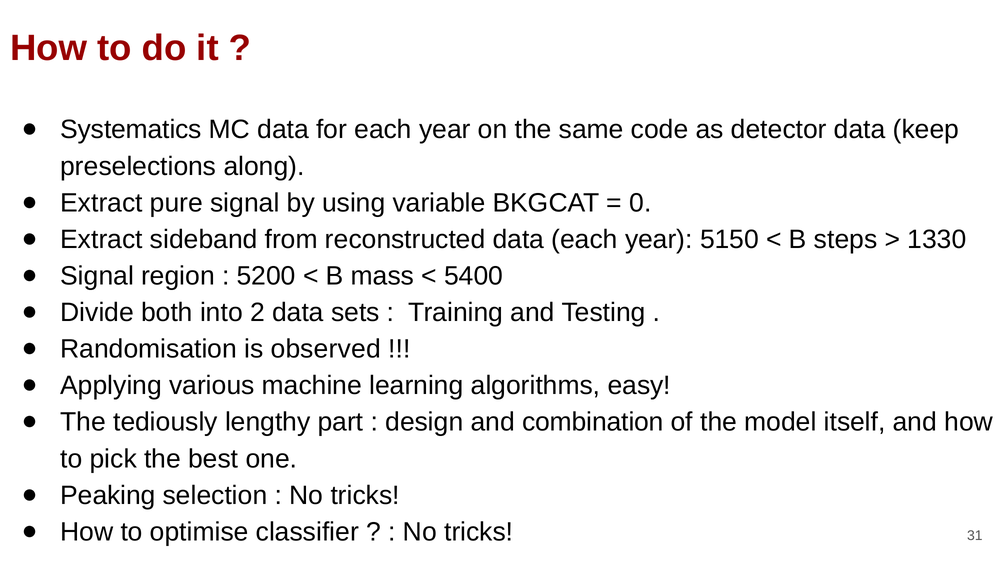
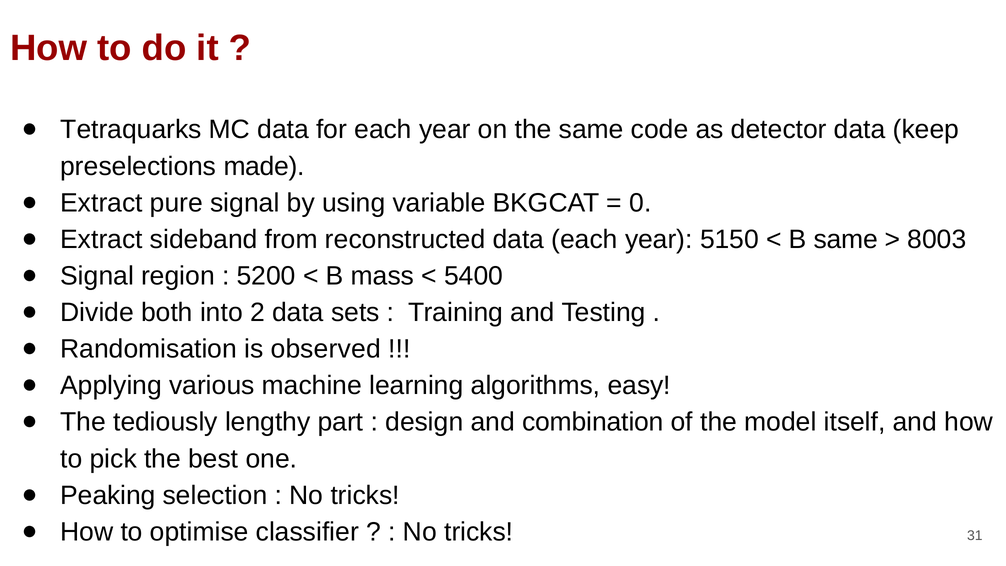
Systematics: Systematics -> Tetraquarks (131, 130)
along: along -> made (264, 166)
B steps: steps -> same (846, 239)
1330: 1330 -> 8003 (937, 239)
